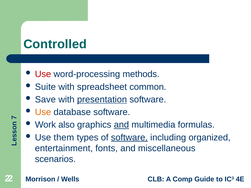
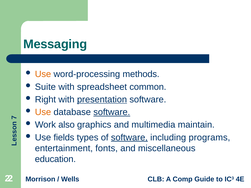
Controlled: Controlled -> Messaging (55, 44)
Use colour: red -> orange (43, 74)
Save: Save -> Right (45, 100)
software underline: none -> present (112, 112)
and underline: present -> none (121, 125)
formulas: formulas -> maintain (196, 125)
them: them -> fields (64, 138)
organized: organized -> programs (209, 138)
scenarios: scenarios -> education (55, 159)
